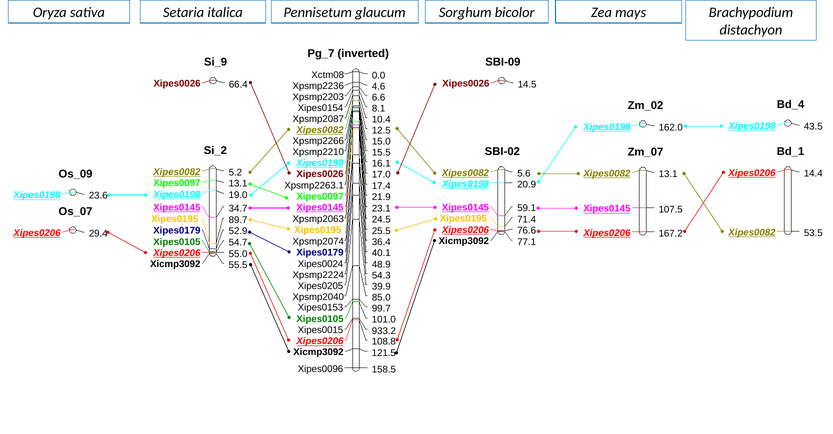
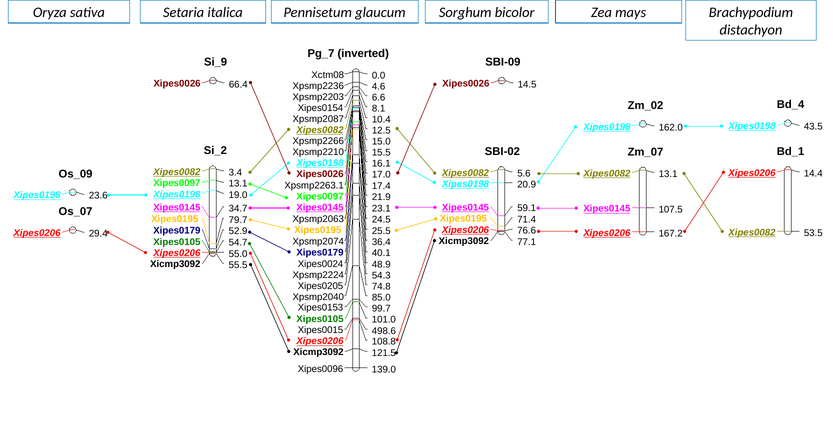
5.2: 5.2 -> 3.4 (235, 173)
89.7: 89.7 -> 79.7 (238, 220)
39.9: 39.9 -> 74.8 (381, 286)
933.2: 933.2 -> 498.6 (384, 331)
158.5: 158.5 -> 139.0 (384, 370)
